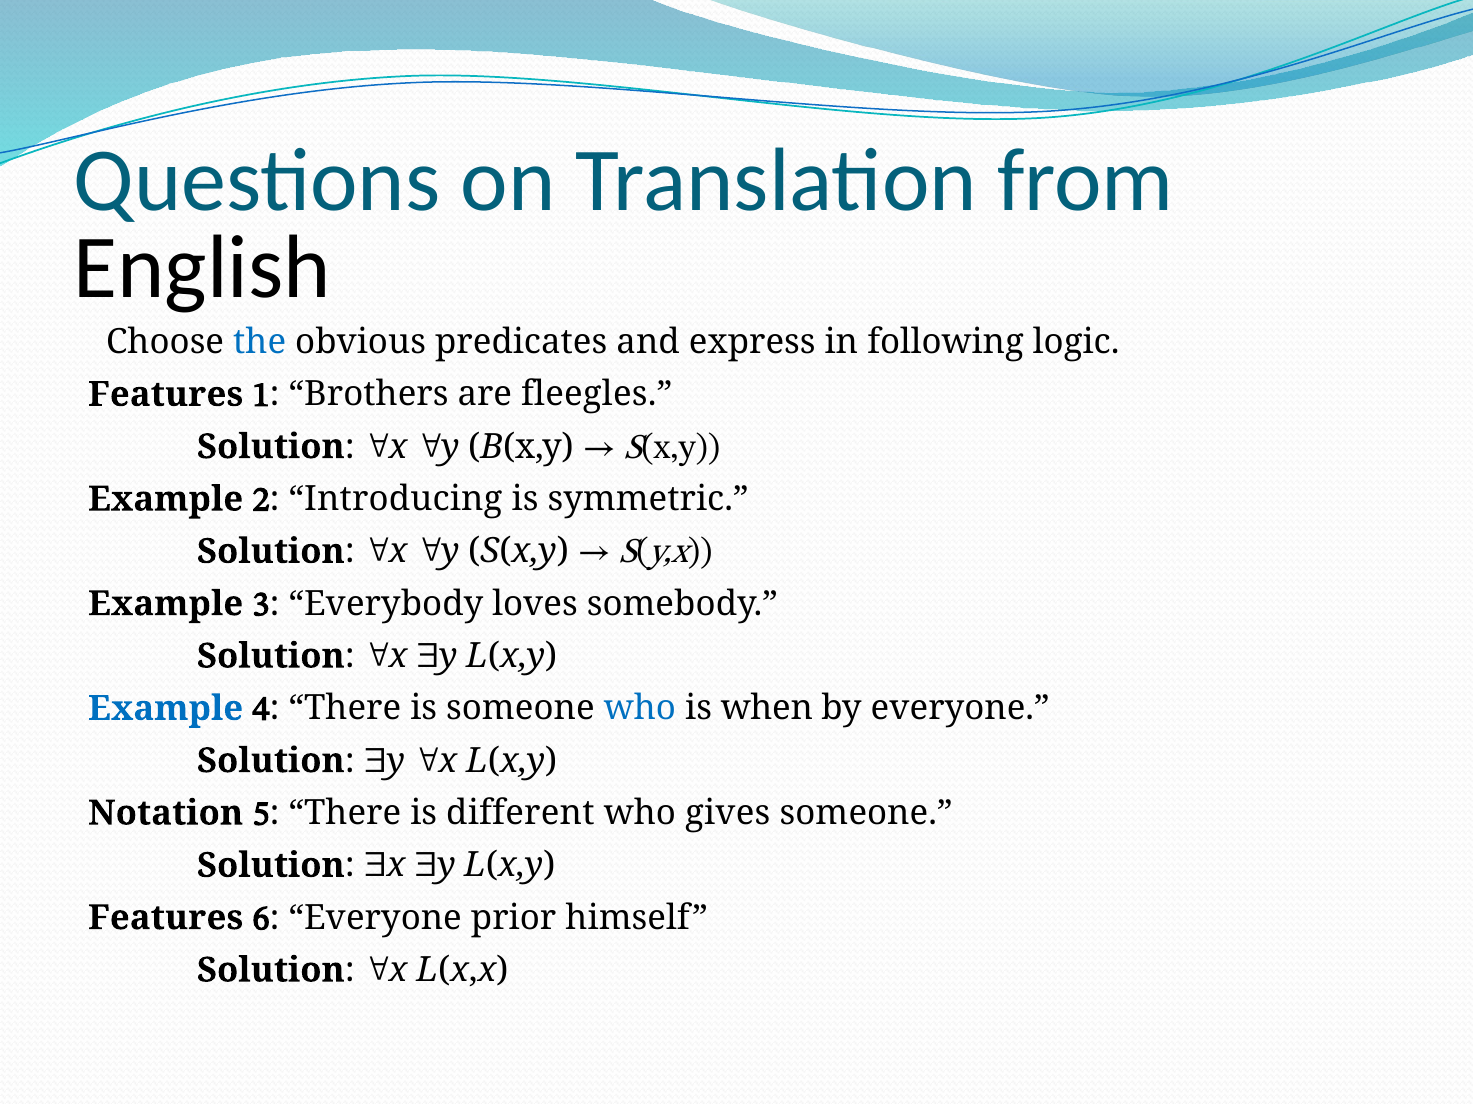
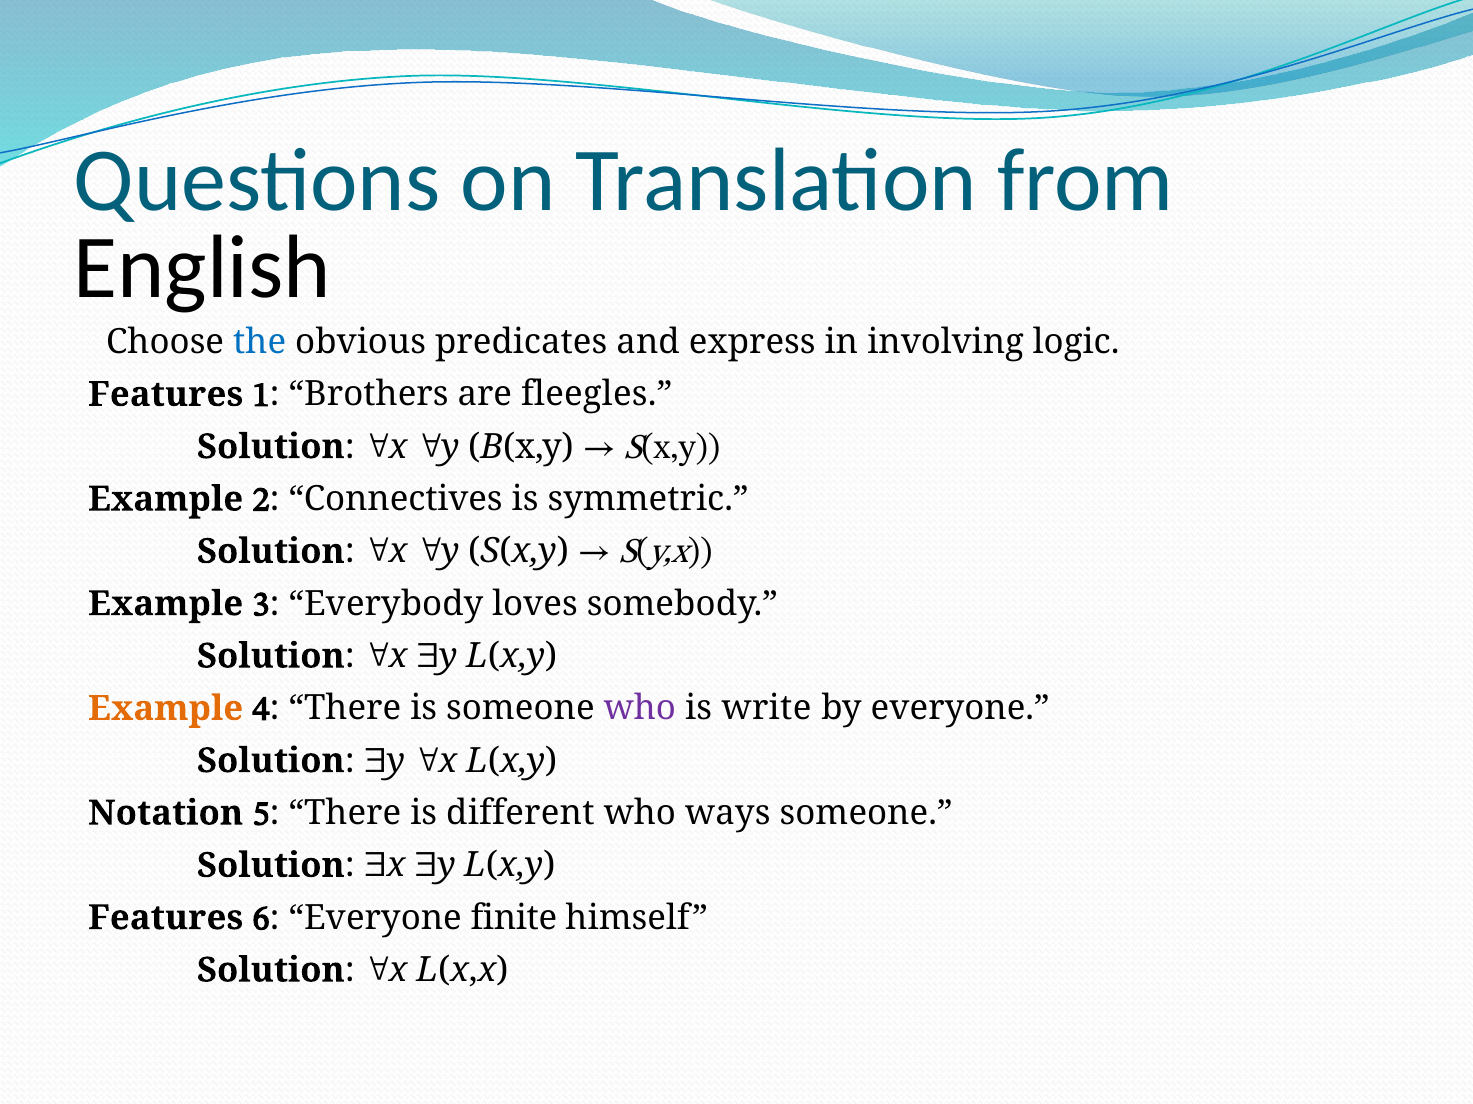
following: following -> involving (946, 342)
Introducing: Introducing -> Connectives (396, 499)
Example colour: blue -> orange (166, 709)
who colour: blue -> purple (640, 709)
when: when -> write (767, 709)
gives: gives -> ways (728, 814)
prior: prior -> finite (514, 918)
